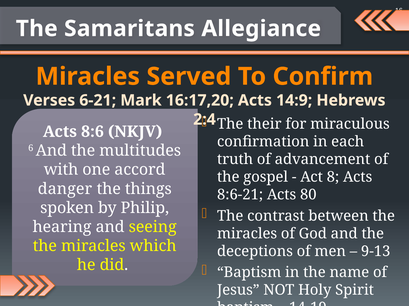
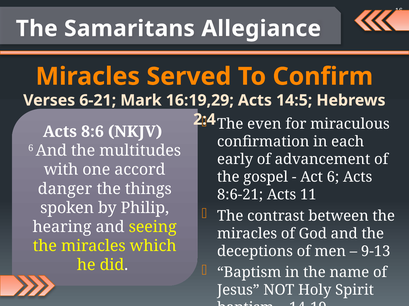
16:17,20: 16:17,20 -> 16:19,29 (200, 101)
14:9: 14:9 -> 14:5 (294, 101)
their: their -> even (264, 124)
truth: truth -> early (235, 160)
Act 8: 8 -> 6 (333, 178)
80: 80 -> 11 (308, 195)
